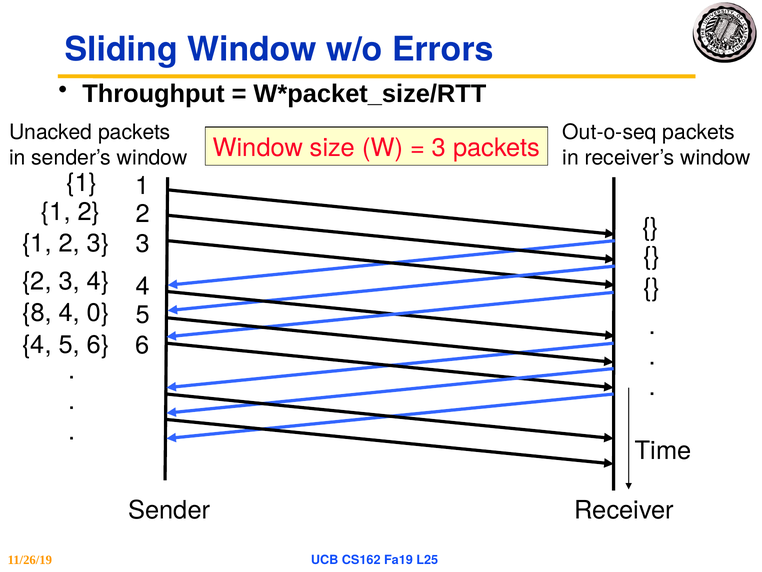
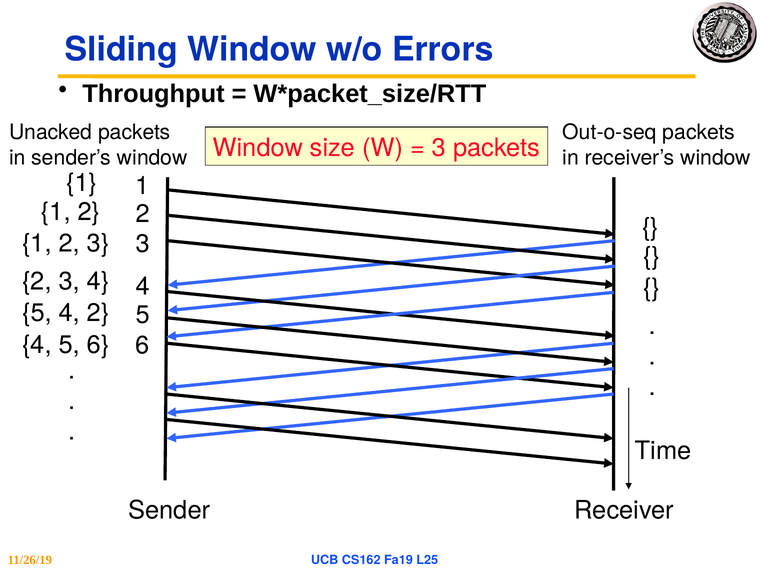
8: 8 -> 5 (37, 313)
0: 0 -> 2 (98, 313)
